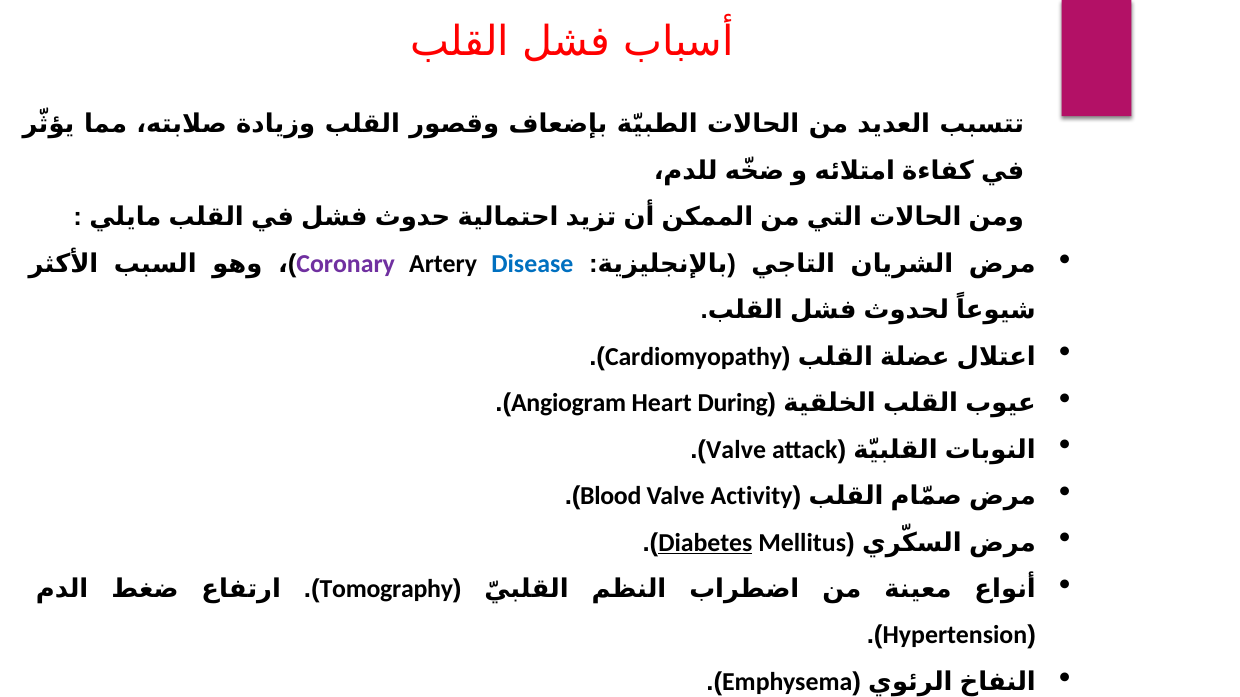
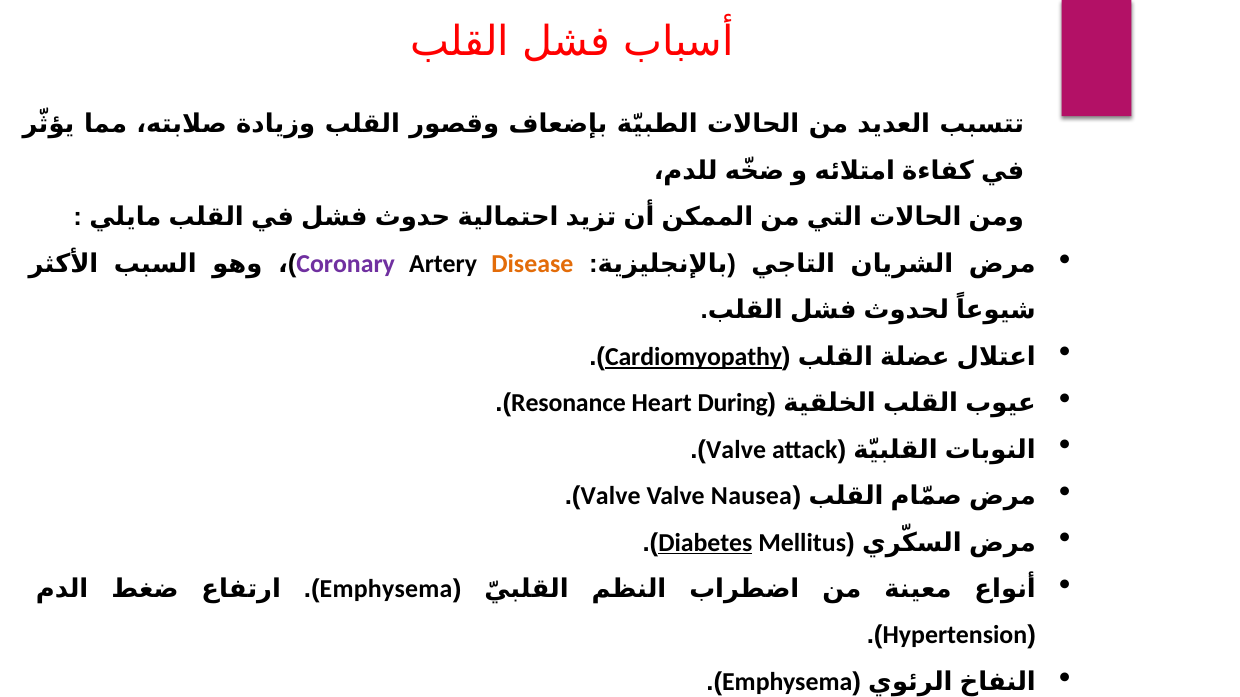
Disease colour: blue -> orange (532, 264)
Cardiomyopathy underline: none -> present (694, 357)
Angiogram: Angiogram -> Resonance (569, 403)
Blood: Blood -> Valve (611, 496)
Activity: Activity -> Nausea (751, 496)
Tomography: Tomography -> Emphysema (386, 589)
